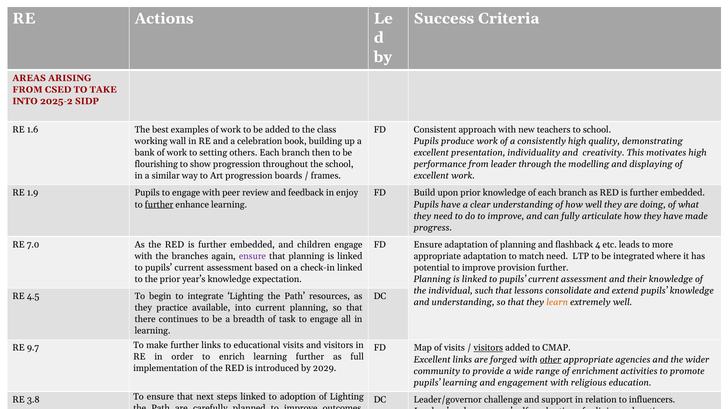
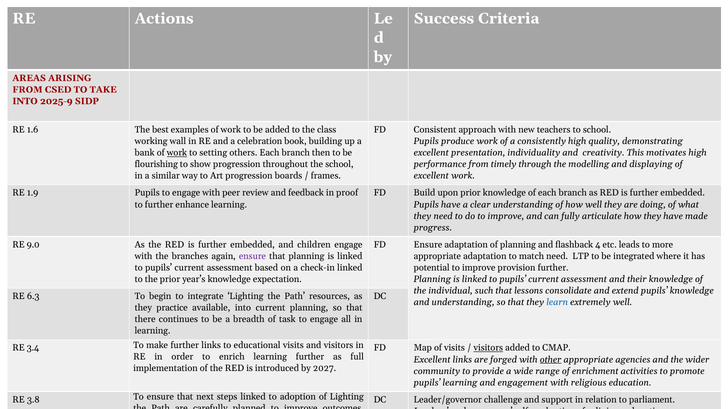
2025-2: 2025-2 -> 2025-9 (56, 101)
work underline: none -> present (177, 153)
leader: leader -> timely (504, 165)
enjoy: enjoy -> proof (347, 193)
further underline: present -> none (159, 205)
7.0: 7.0 -> 9.0 (33, 245)
4.5: 4.5 -> 6.3 (33, 297)
learn colour: orange -> blue (557, 303)
9.7: 9.7 -> 3.4 (33, 348)
2029: 2029 -> 2027 (325, 369)
influencers: influencers -> parliament (652, 400)
